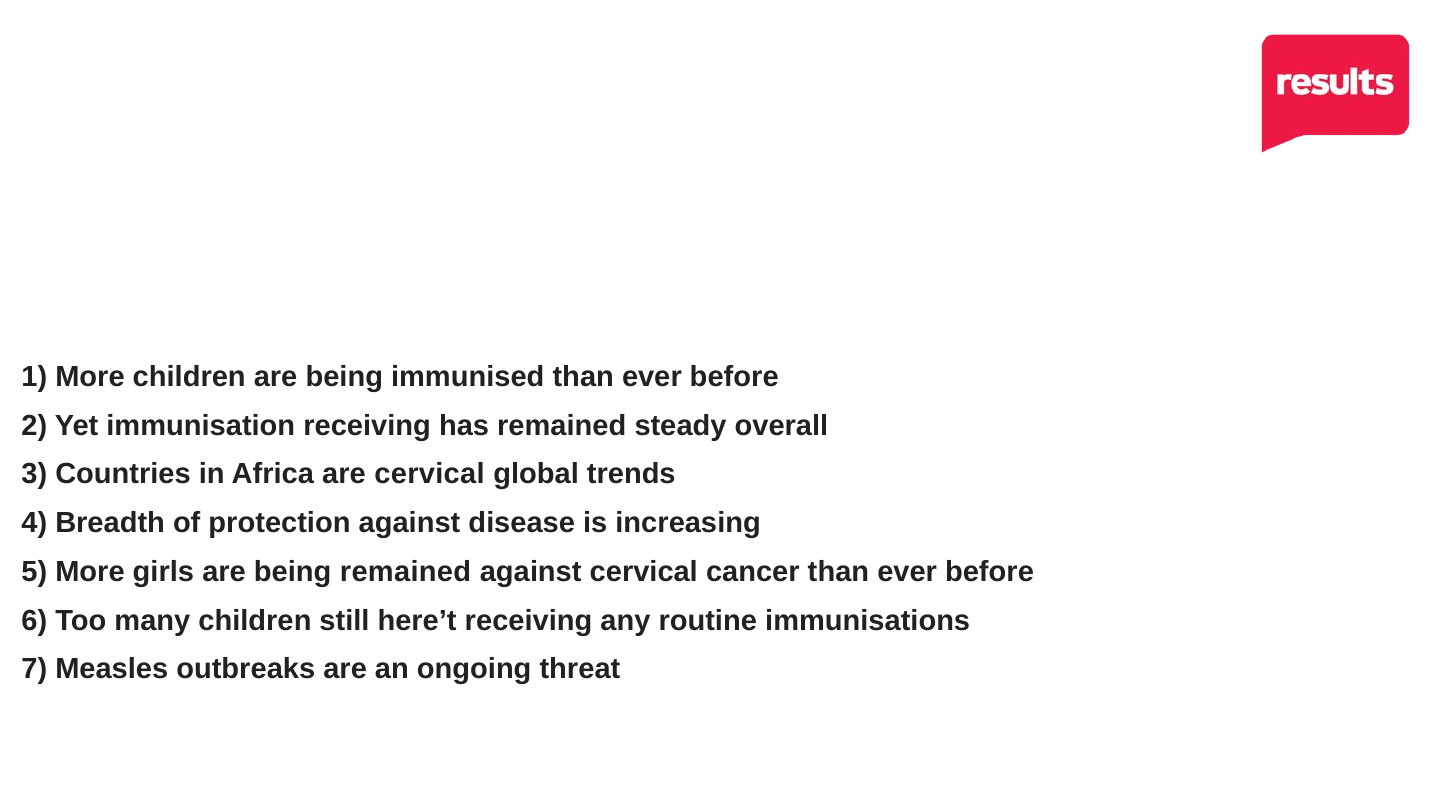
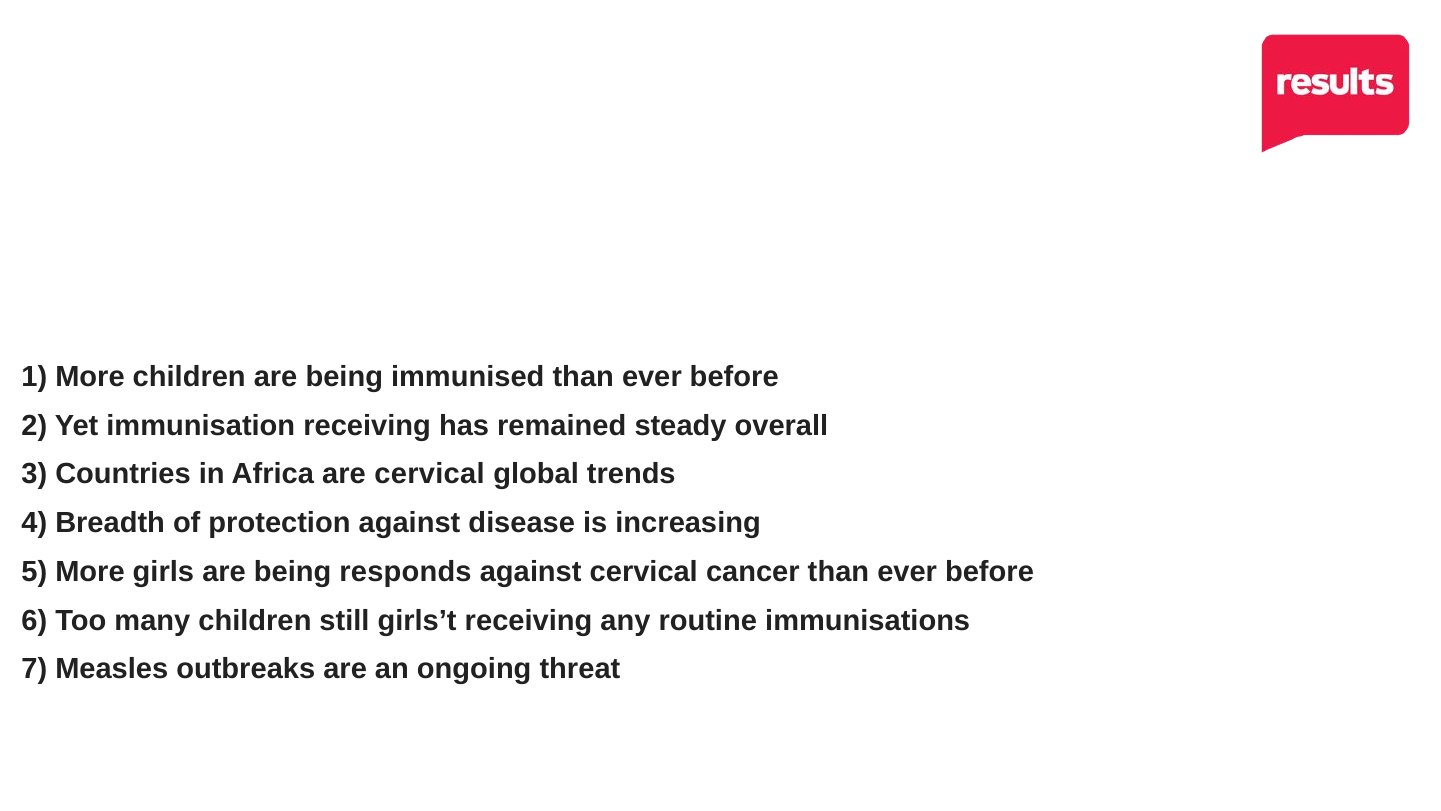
being remained: remained -> responds (405, 571)
here’t: here’t -> girls’t (417, 620)
